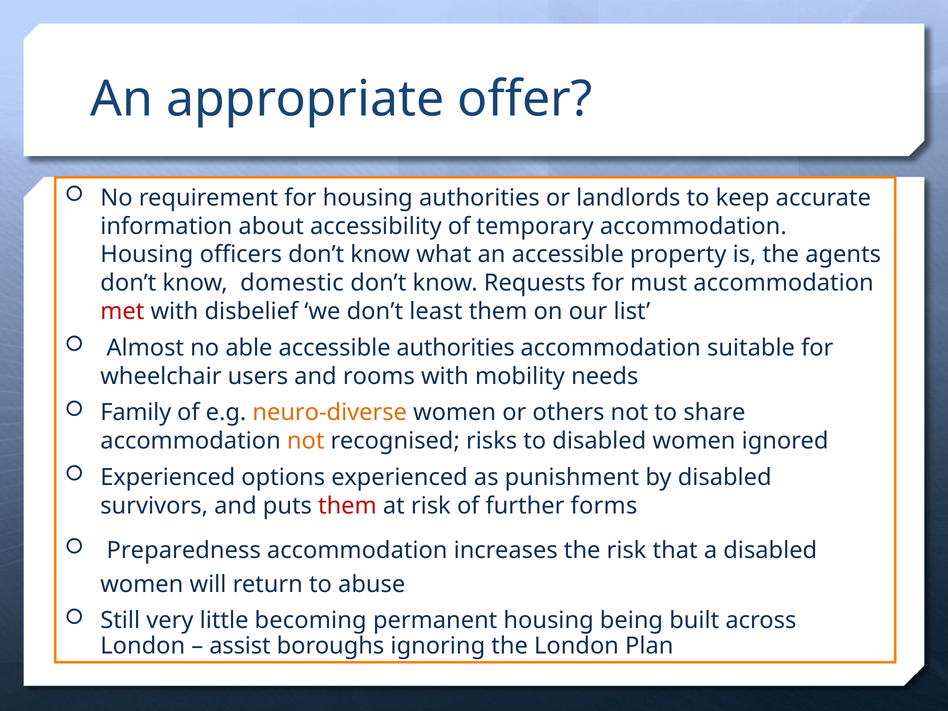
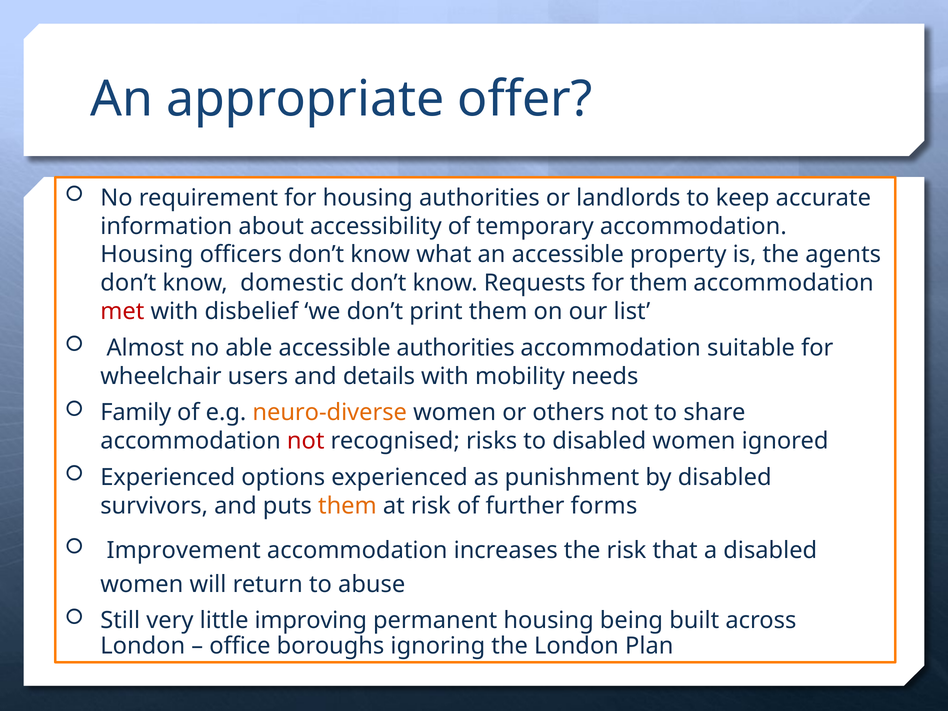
for must: must -> them (659, 283)
least: least -> print (436, 312)
rooms: rooms -> details (379, 376)
not colour: orange -> red (306, 441)
them colour: red -> orange (347, 506)
Preparedness: Preparedness -> Improvement (184, 551)
becoming: becoming -> improving (311, 620)
assist: assist -> office (240, 646)
